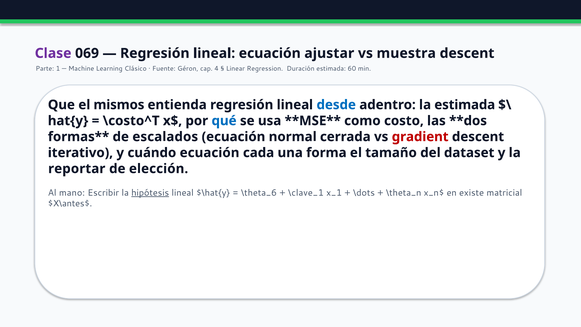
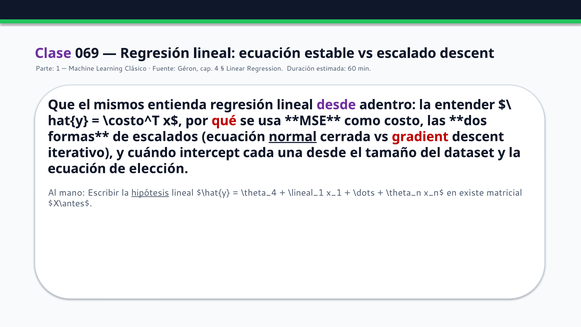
ajustar: ajustar -> estable (329, 53)
muestra: muestra -> escalado (406, 53)
desde colour: blue -> purple (336, 105)
la estimada: estimada -> entender (465, 105)
qué colour: blue -> red (224, 121)
normal underline: none -> present (293, 137)
cuándo ecuación: ecuación -> intercept (210, 153)
una forma: forma -> desde (326, 153)
reportar: reportar -> ecuación (77, 169)
\theta_6: \theta_6 -> \theta_4 (259, 193)
\clave_1: \clave_1 -> \lineal_1 (306, 193)
